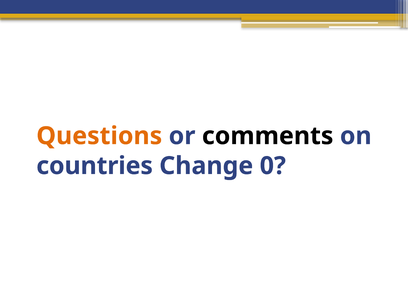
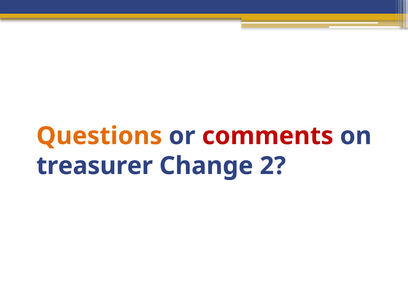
comments colour: black -> red (268, 136)
countries: countries -> treasurer (95, 166)
0: 0 -> 2 (273, 166)
